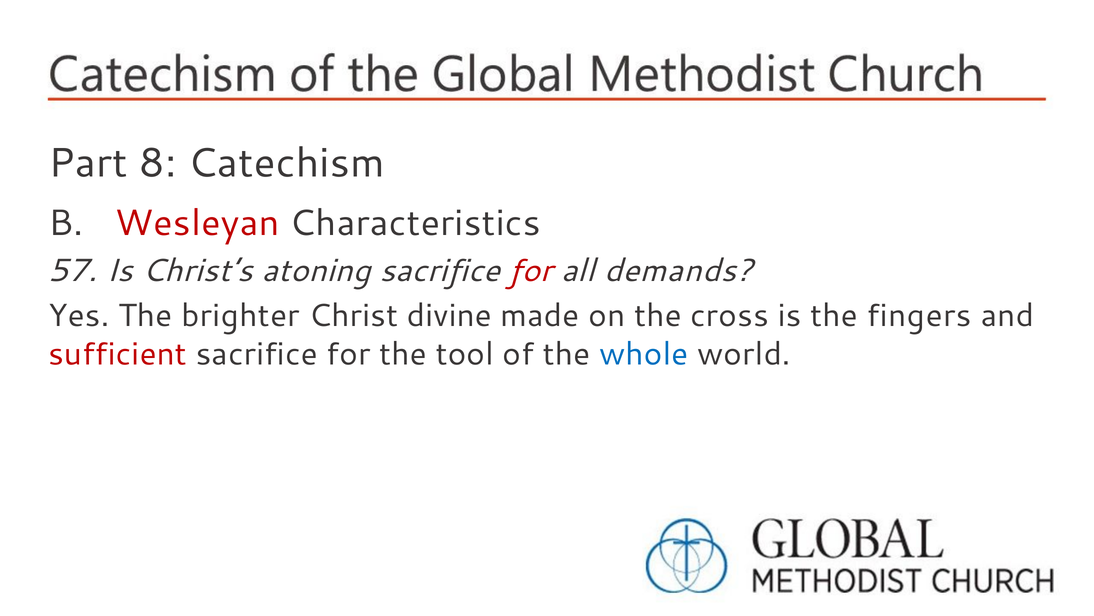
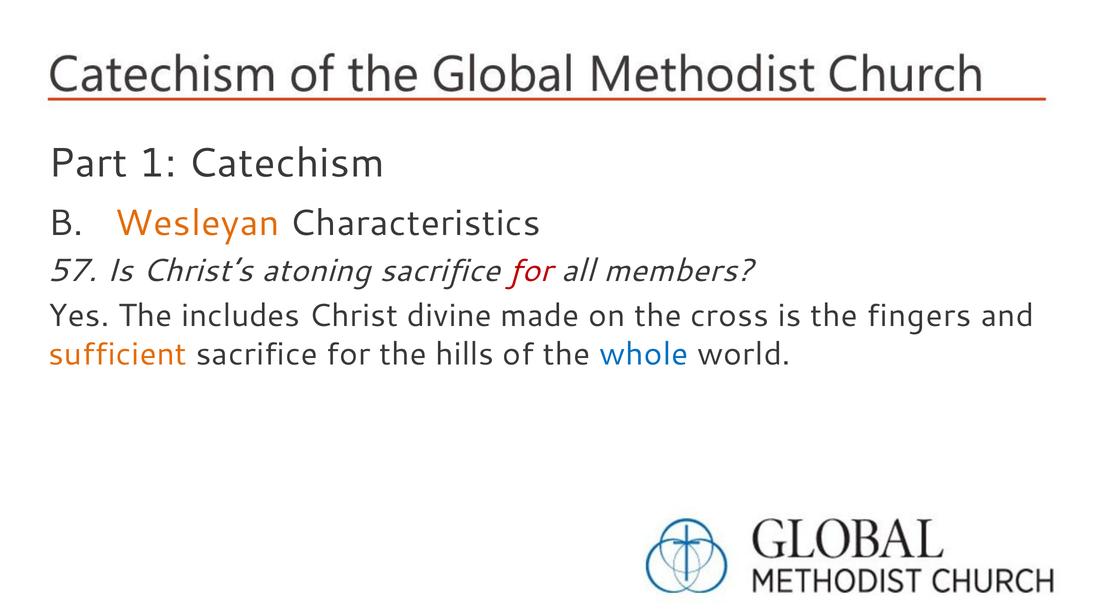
8: 8 -> 1 (158, 163)
Wesleyan colour: red -> orange (197, 223)
demands: demands -> members (679, 270)
brighter: brighter -> includes (241, 315)
sufficient colour: red -> orange (118, 354)
tool: tool -> hills (465, 354)
